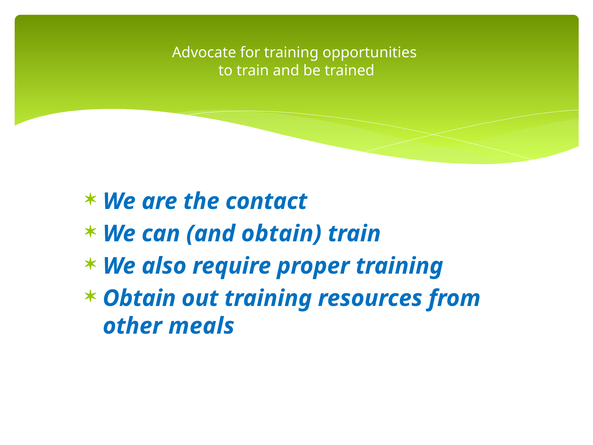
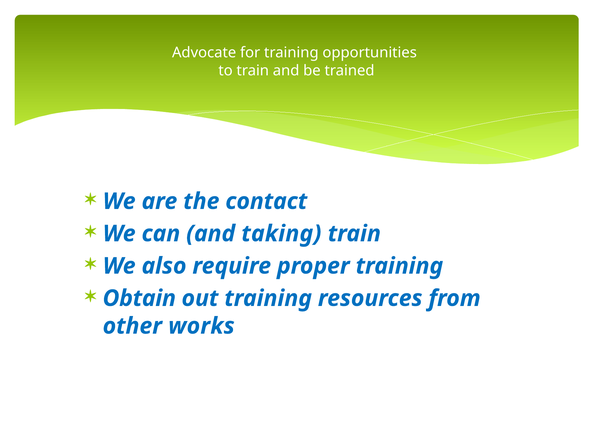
and obtain: obtain -> taking (281, 234)
meals: meals -> works (201, 326)
